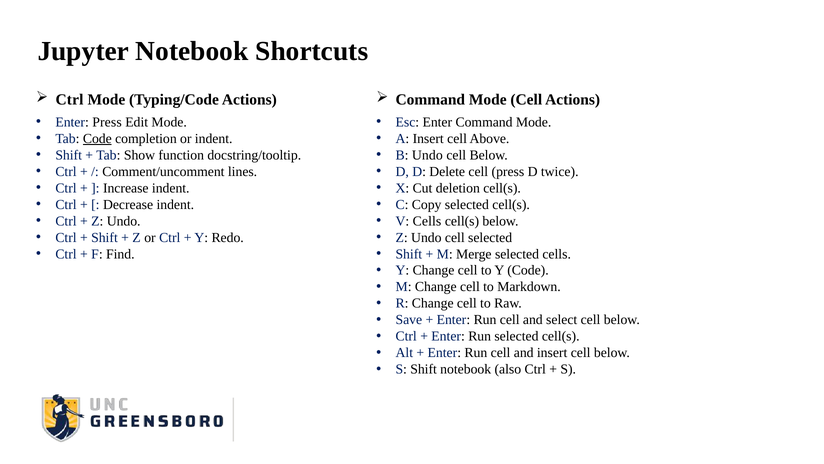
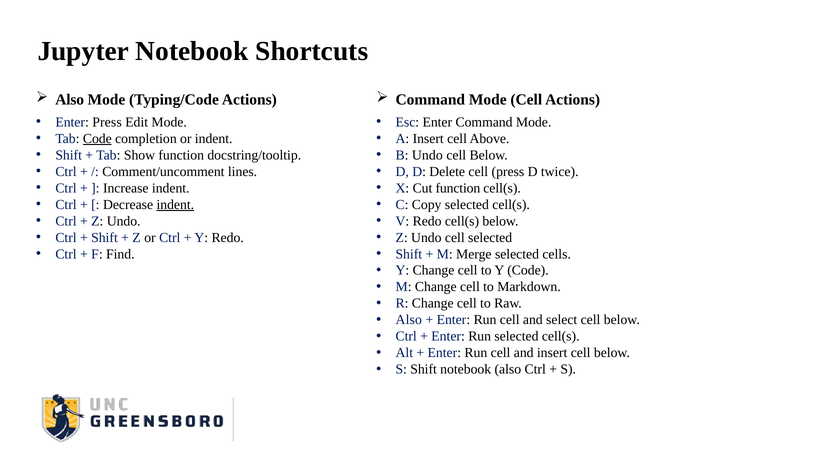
Ctrl: Ctrl -> Also (70, 99)
Cut deletion: deletion -> function (458, 188)
indent underline: none -> present (175, 204)
V Cells: Cells -> Redo (427, 221)
Save: Save -> Also (409, 320)
